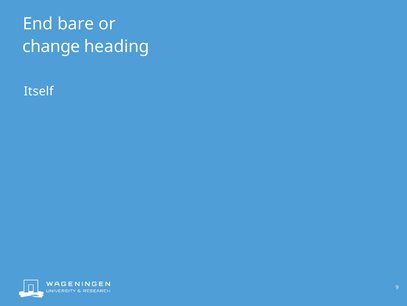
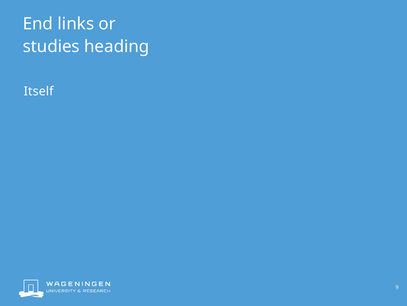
bare: bare -> links (76, 24)
change: change -> studies (51, 46)
